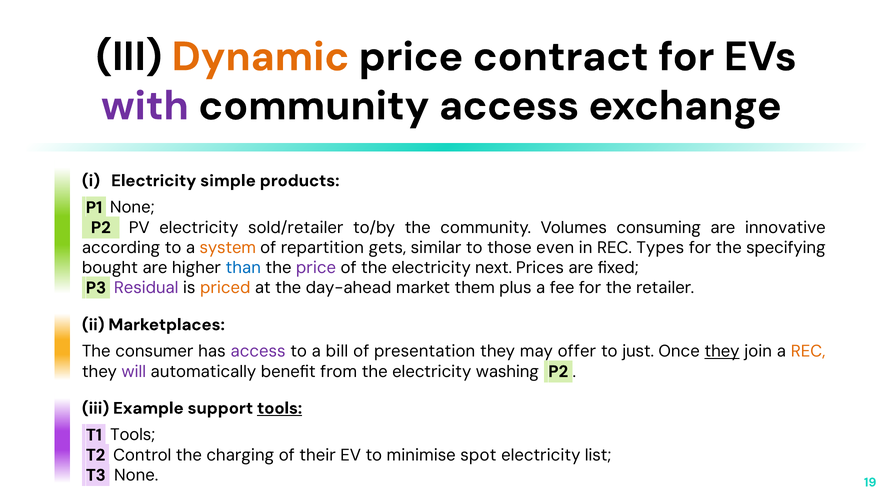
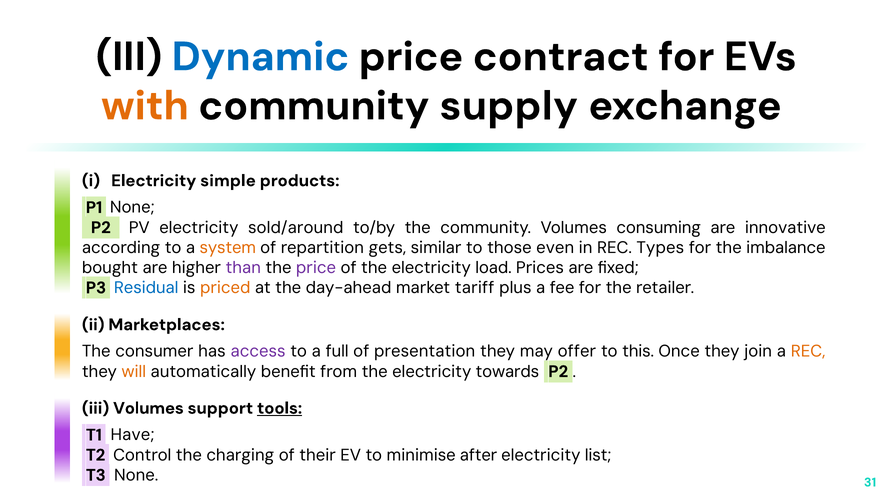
Dynamic colour: orange -> blue (261, 57)
with colour: purple -> orange (145, 106)
community access: access -> supply (509, 106)
sold/retailer: sold/retailer -> sold/around (296, 228)
specifying: specifying -> imbalance (786, 248)
than colour: blue -> purple (243, 268)
next: next -> load (494, 268)
Residual colour: purple -> blue (146, 288)
them: them -> tariff (475, 288)
bill: bill -> full (337, 352)
just: just -> this (638, 352)
they underline: present -> none (722, 352)
will colour: purple -> orange (134, 372)
washing: washing -> towards (507, 372)
iii Example: Example -> Volumes (148, 408)
T1 Tools: Tools -> Have (132, 435)
spot: spot -> after (479, 455)
19: 19 -> 31 (870, 483)
